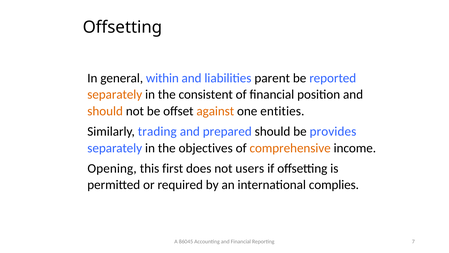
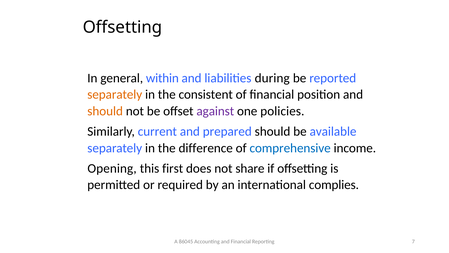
parent: parent -> during (272, 78)
against colour: orange -> purple (215, 111)
entities: entities -> policies (282, 111)
trading: trading -> current (157, 131)
provides: provides -> available (333, 131)
objectives: objectives -> difference (206, 148)
comprehensive colour: orange -> blue (290, 148)
users: users -> share (250, 168)
